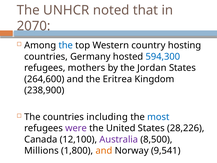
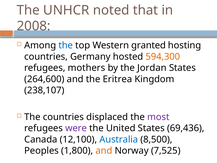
2070: 2070 -> 2008 (34, 26)
country: country -> granted (149, 45)
594,300 colour: blue -> orange (163, 57)
238,900: 238,900 -> 238,107 (44, 90)
including: including -> displaced (107, 117)
most colour: blue -> purple (158, 117)
28,226: 28,226 -> 69,436 (186, 128)
Australia colour: purple -> blue (119, 139)
Millions: Millions -> Peoples (42, 150)
9,541: 9,541 -> 7,525 (166, 150)
